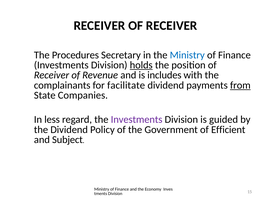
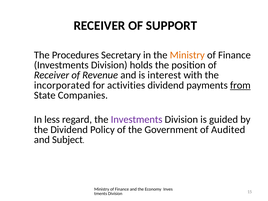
RECEIVER OF RECEIVER: RECEIVER -> SUPPORT (172, 26)
Ministry colour: blue -> orange (187, 55)
holds underline: present -> none (141, 65)
includes: includes -> interest (164, 75)
complainants: complainants -> incorporated (62, 85)
facilitate: facilitate -> activities (126, 85)
Efficient: Efficient -> Audited (228, 130)
